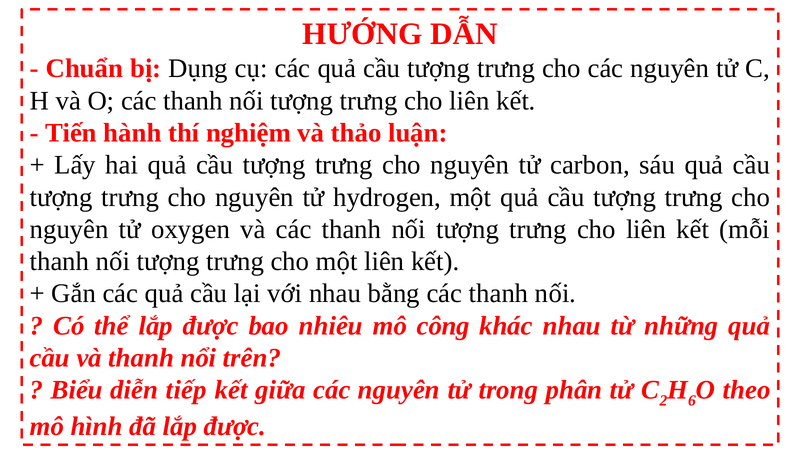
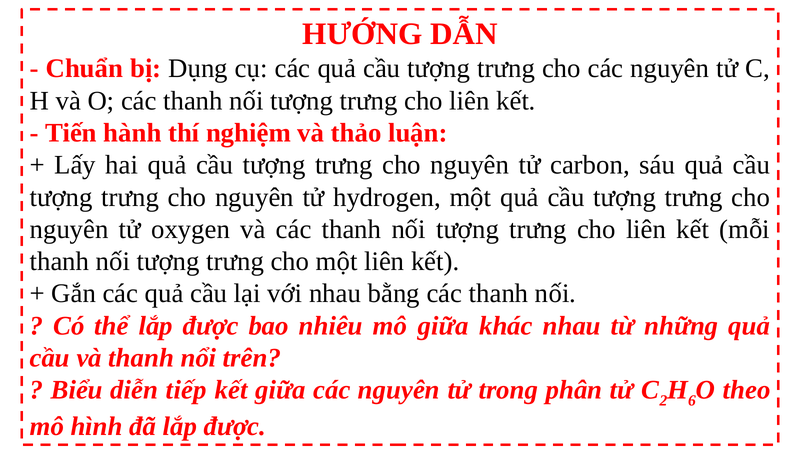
mô công: công -> giữa (443, 326)
